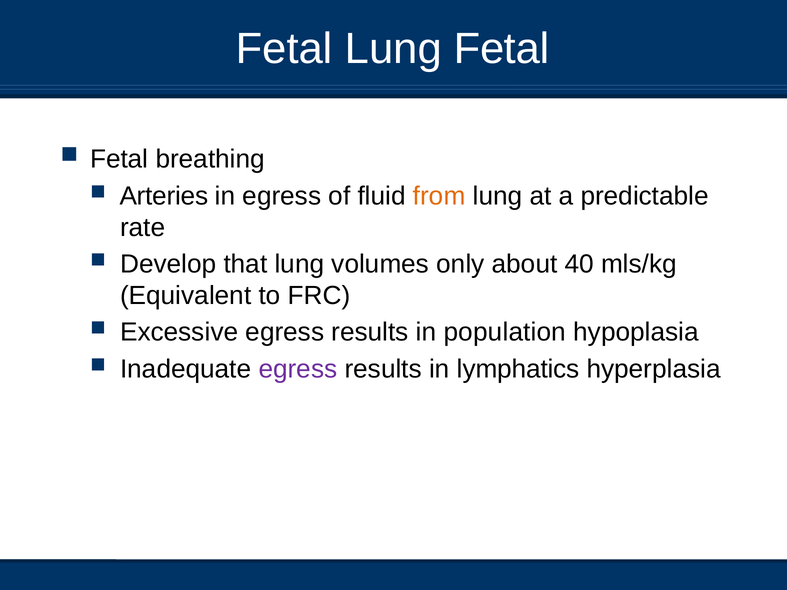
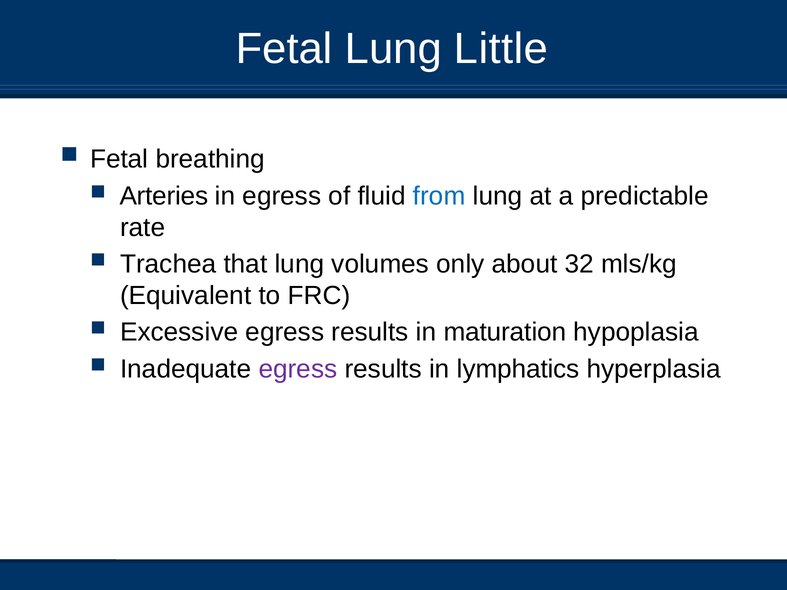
Lung Fetal: Fetal -> Little (501, 49)
from colour: orange -> blue (439, 196)
Develop: Develop -> Trachea (168, 264)
40: 40 -> 32 (579, 264)
population: population -> maturation (505, 332)
